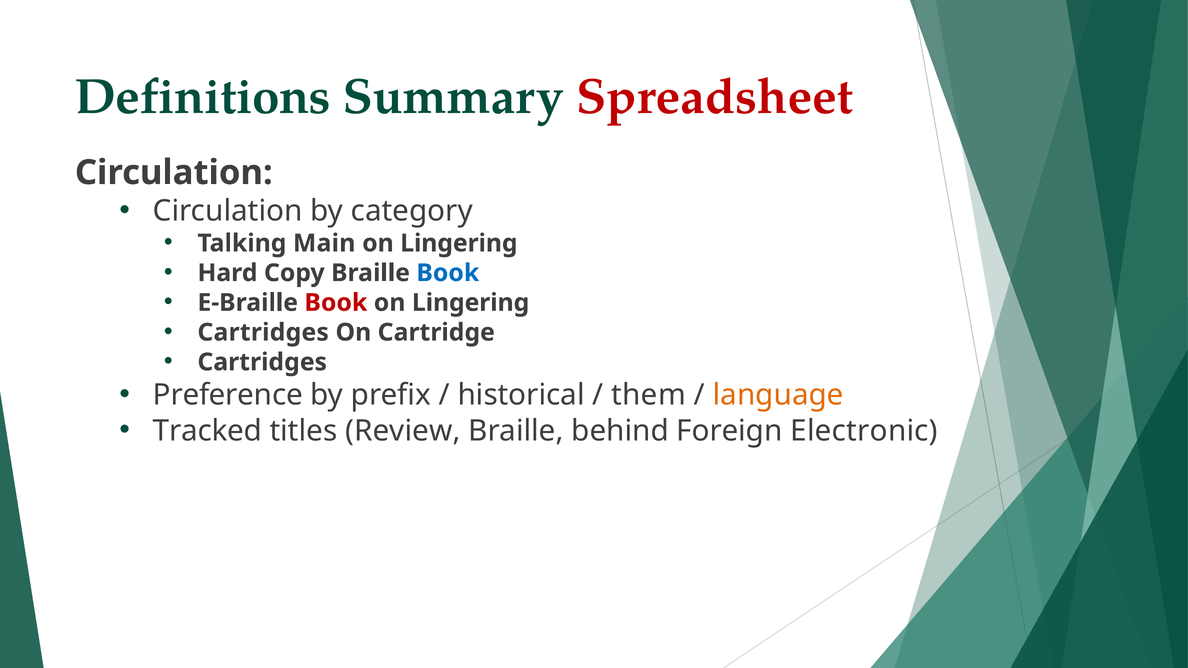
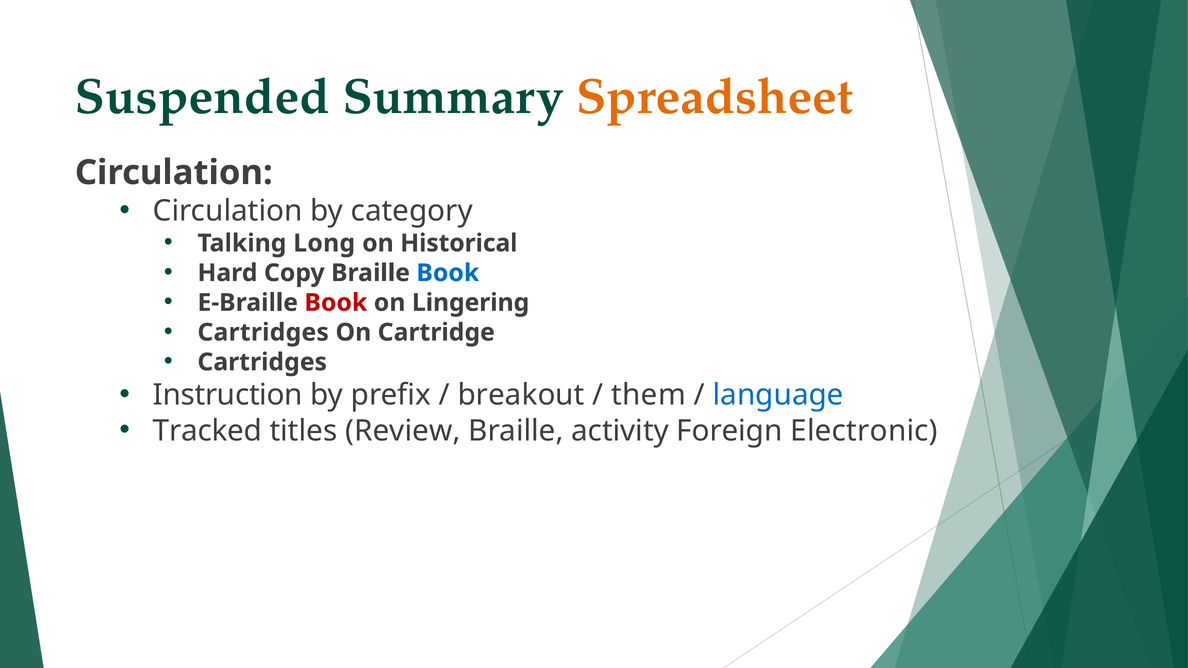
Definitions: Definitions -> Suspended (202, 97)
Spreadsheet colour: red -> orange (715, 97)
Main: Main -> Long (324, 243)
Lingering: Lingering -> Historical (459, 243)
Preference: Preference -> Instruction (228, 395)
historical: historical -> breakout (521, 395)
language colour: orange -> blue (778, 395)
behind: behind -> activity (620, 431)
